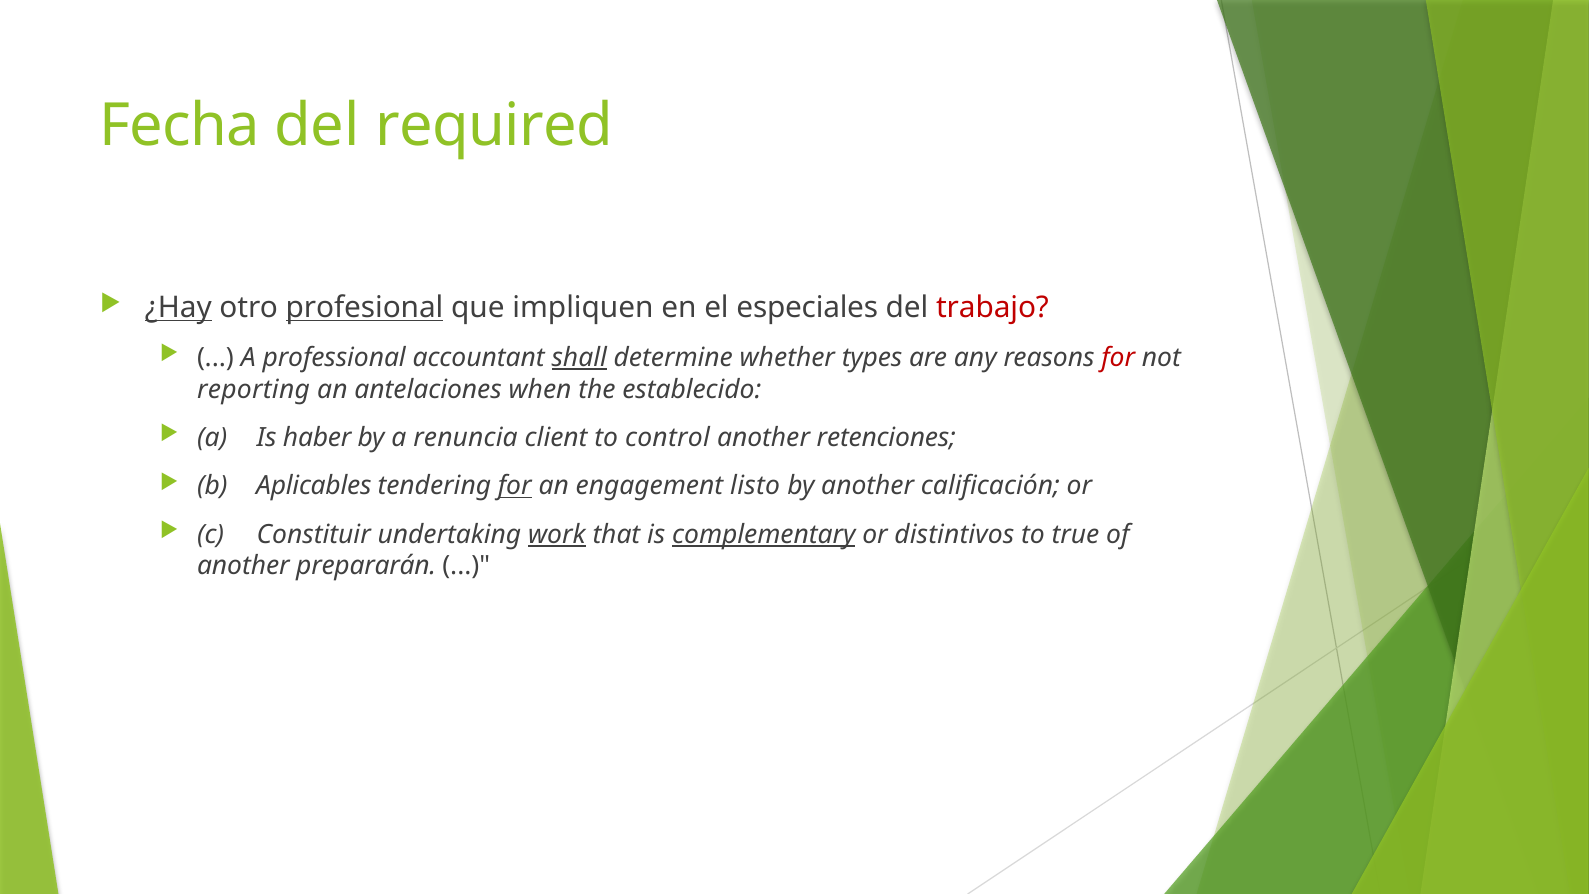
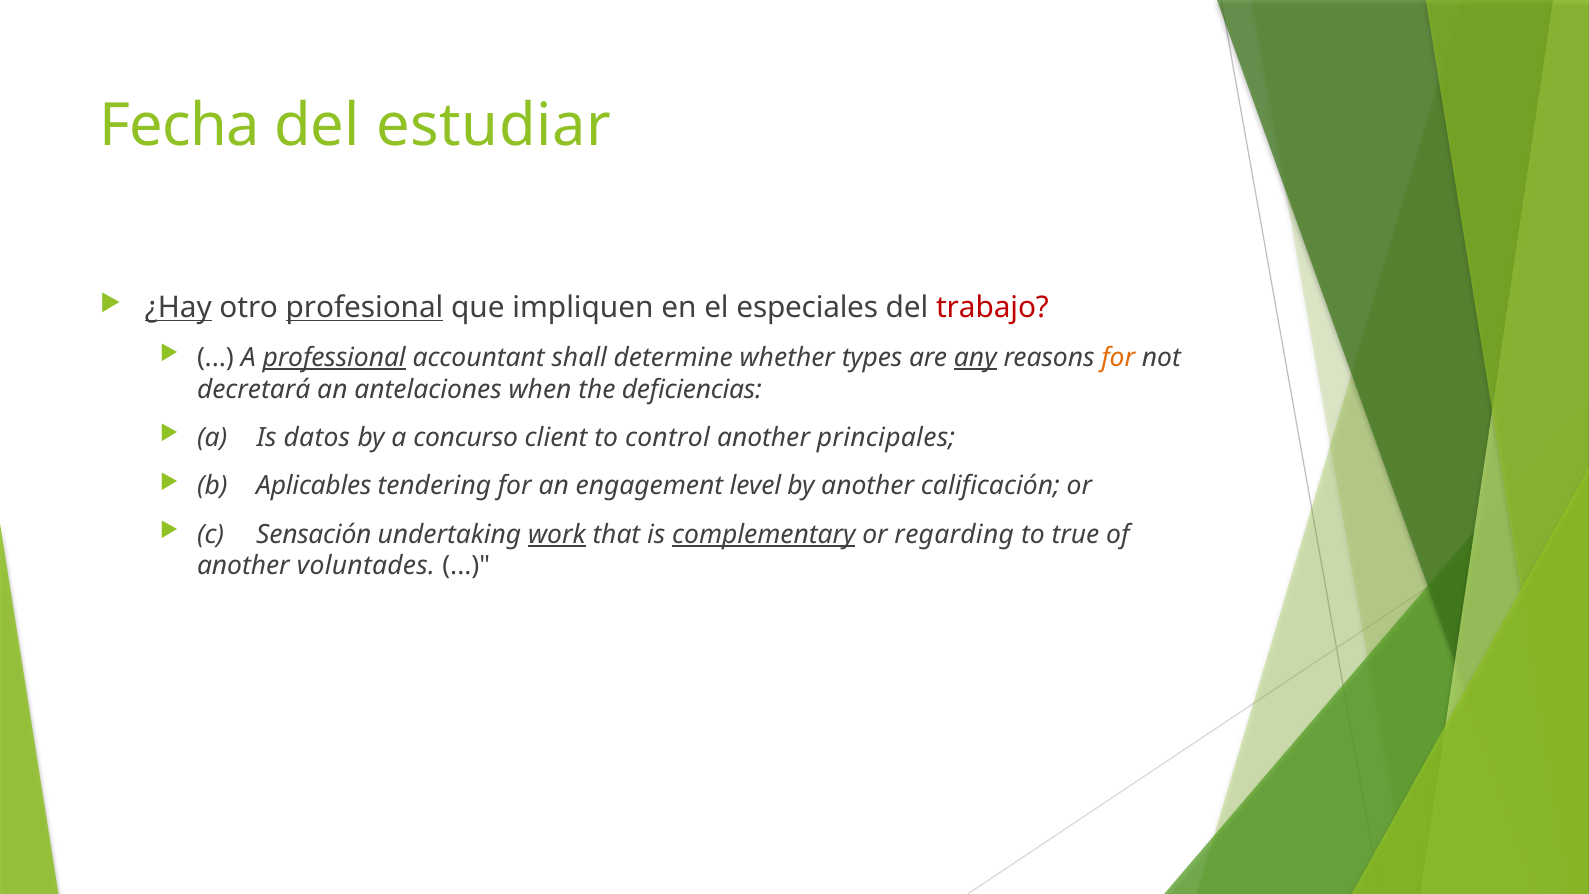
required: required -> estudiar (494, 125)
professional underline: none -> present (334, 358)
shall underline: present -> none (579, 358)
any underline: none -> present (975, 358)
for colour: red -> orange (1118, 358)
reporting: reporting -> decretará (254, 389)
establecido: establecido -> deficiencias (692, 389)
haber: haber -> datos (317, 438)
renuncia: renuncia -> concurso (466, 438)
retenciones: retenciones -> principales (886, 438)
for underline: present -> none (515, 486)
listo: listo -> level (755, 486)
Constituir: Constituir -> Sensación (314, 534)
distintivos: distintivos -> regarding (954, 534)
prepararán: prepararán -> voluntades (366, 566)
